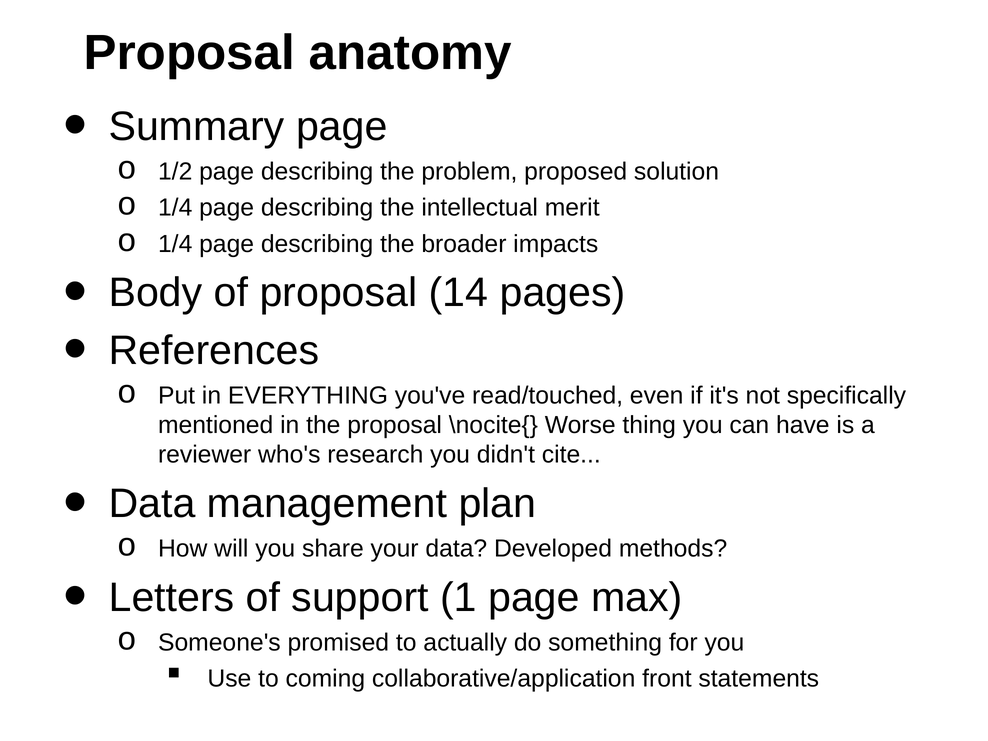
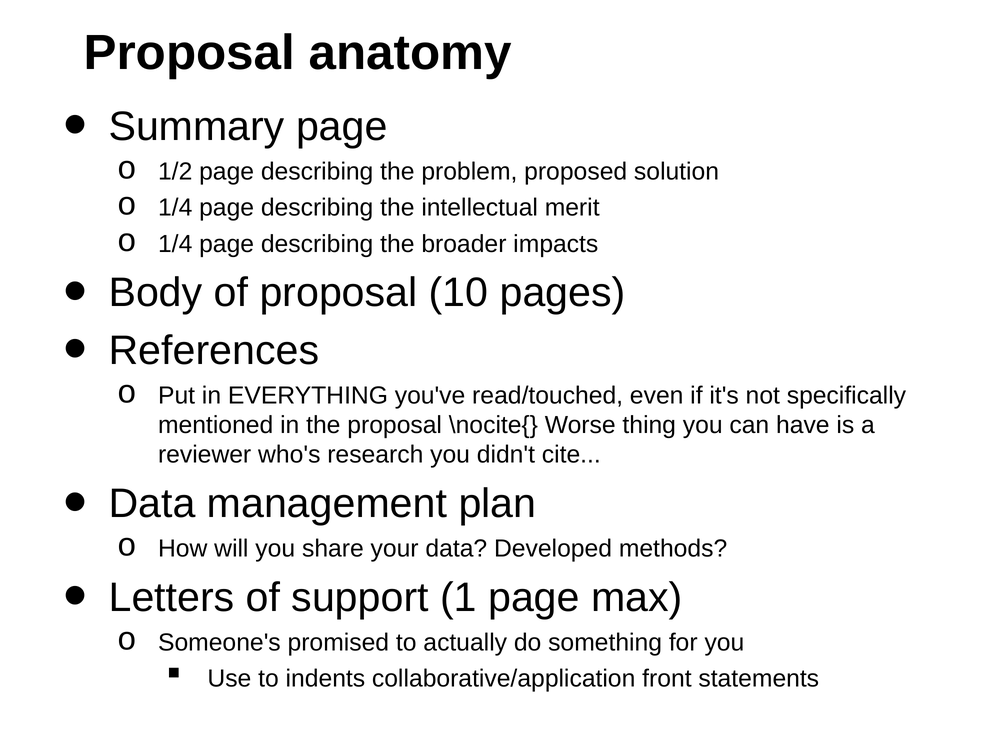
14: 14 -> 10 (458, 293)
coming: coming -> indents (325, 679)
